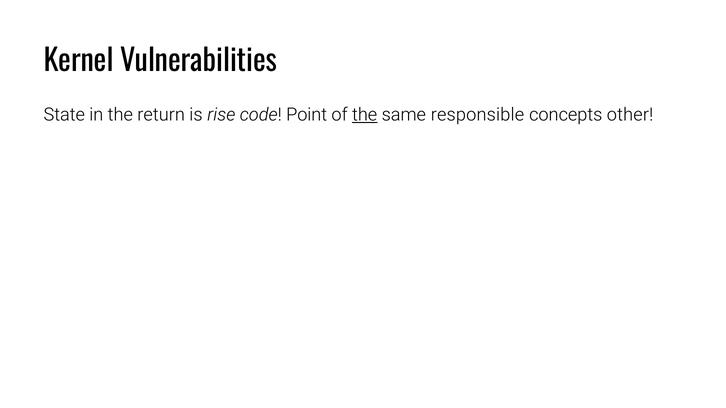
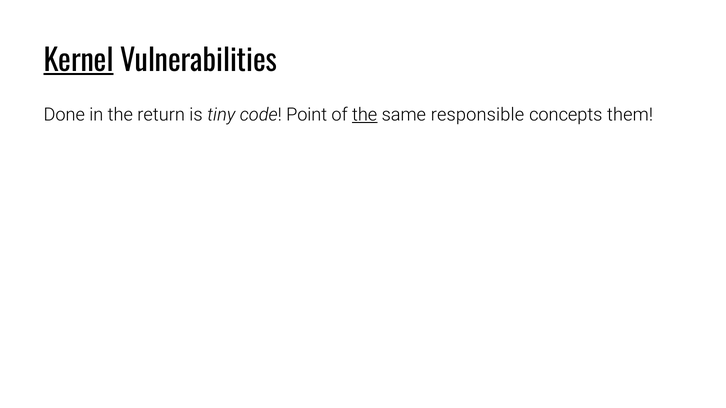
Kernel underline: none -> present (79, 61)
State: State -> Done (64, 115)
rise: rise -> tiny (221, 115)
other: other -> them (630, 115)
